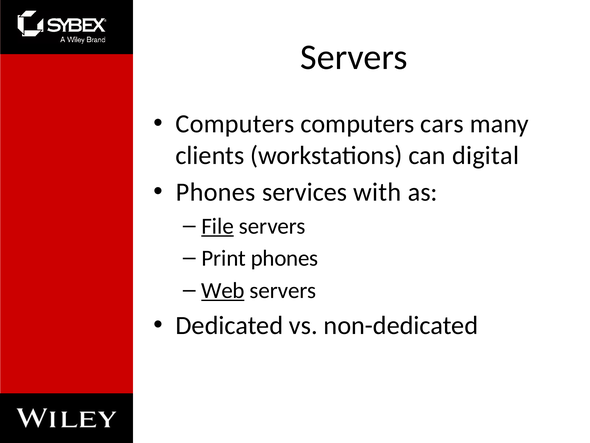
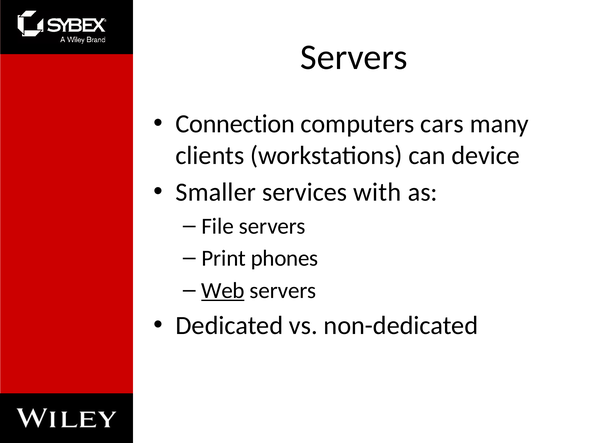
Computers: Computers -> Connection (235, 124)
digital: digital -> device (486, 155)
Phones: Phones -> Smaller (216, 192)
File underline: present -> none (218, 226)
